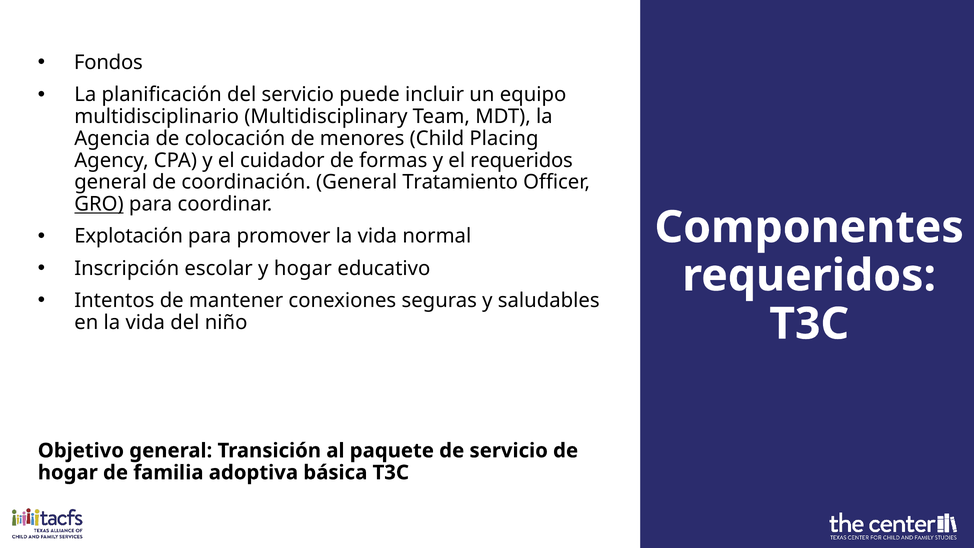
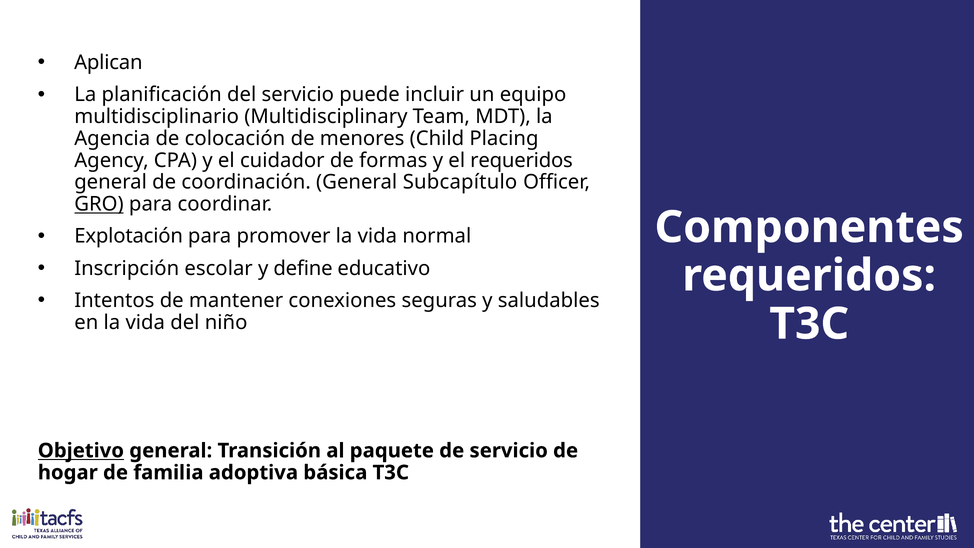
Fondos: Fondos -> Aplican (108, 63)
Tratamiento: Tratamiento -> Subcapítulo (460, 182)
y hogar: hogar -> define (303, 268)
Objetivo underline: none -> present (81, 451)
